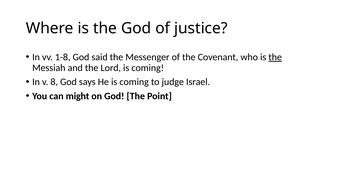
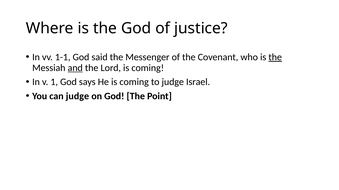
1-8: 1-8 -> 1-1 (63, 57)
and underline: none -> present (75, 68)
8: 8 -> 1 (54, 82)
can might: might -> judge (77, 96)
